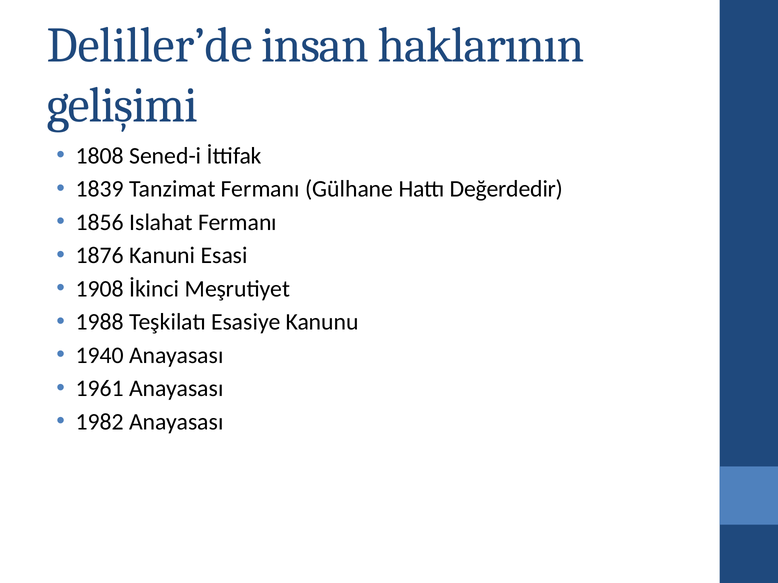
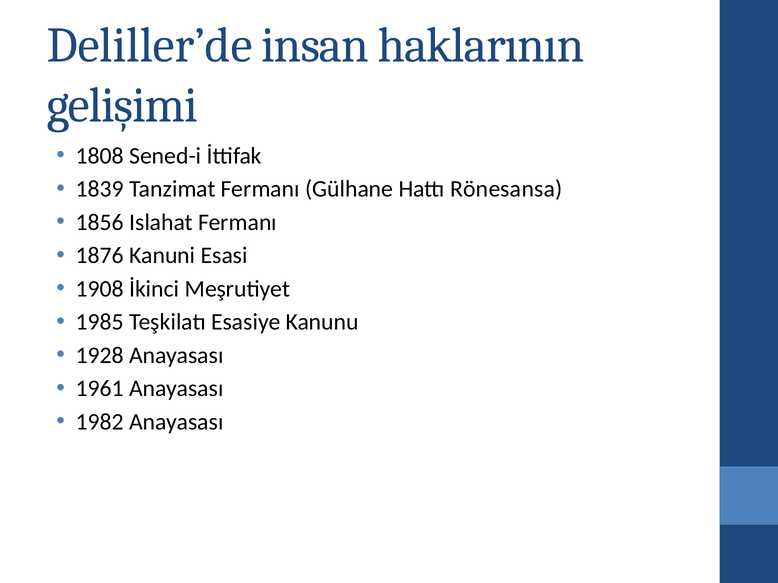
Değerdedir: Değerdedir -> Rönesansa (506, 189)
1988: 1988 -> 1985 (100, 322)
1940: 1940 -> 1928 (100, 356)
